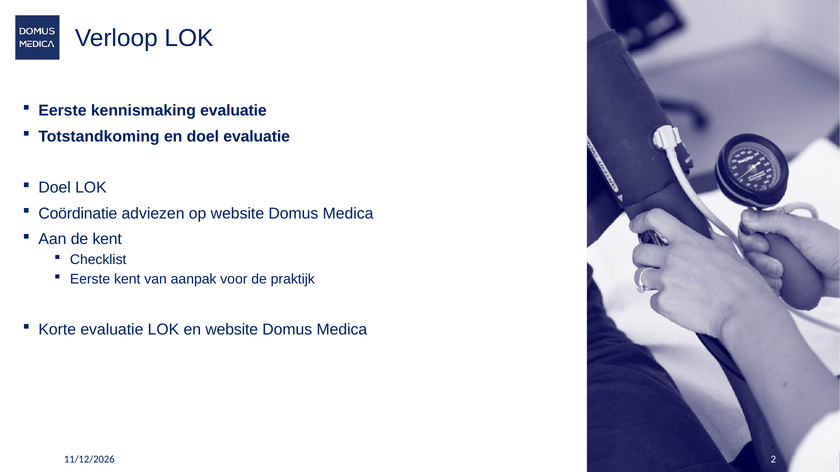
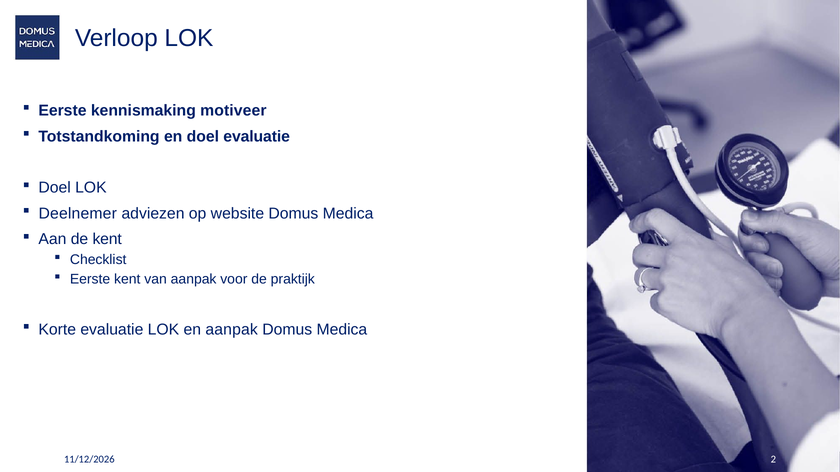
kennismaking evaluatie: evaluatie -> motiveer (233, 111)
Coördinatie: Coördinatie -> Deelnemer (78, 214)
en website: website -> aanpak (232, 330)
